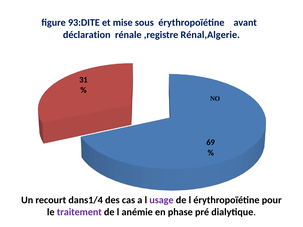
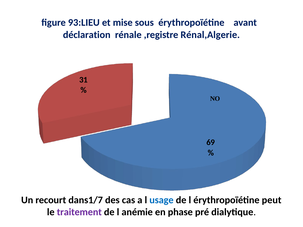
93:DITE: 93:DITE -> 93:LIEU (84, 23)
dans1/4: dans1/4 -> dans1/7 (86, 200)
usage colour: purple -> blue (161, 200)
pour: pour -> peut (272, 200)
